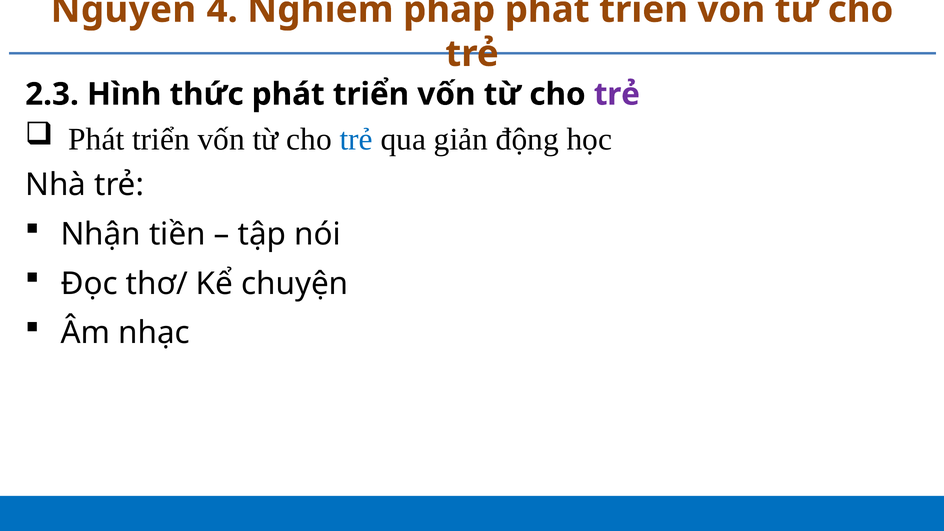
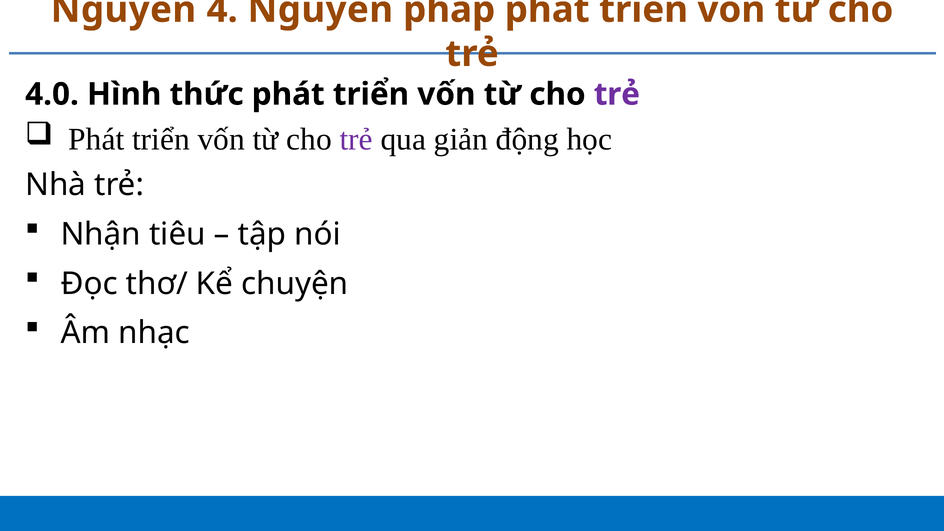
4 Nghiêm: Nghiêm -> Nguyên (320, 10)
2.3: 2.3 -> 4.0 (52, 94)
trẻ colour: blue -> purple (356, 140)
tiền: tiền -> tiêu (177, 234)
